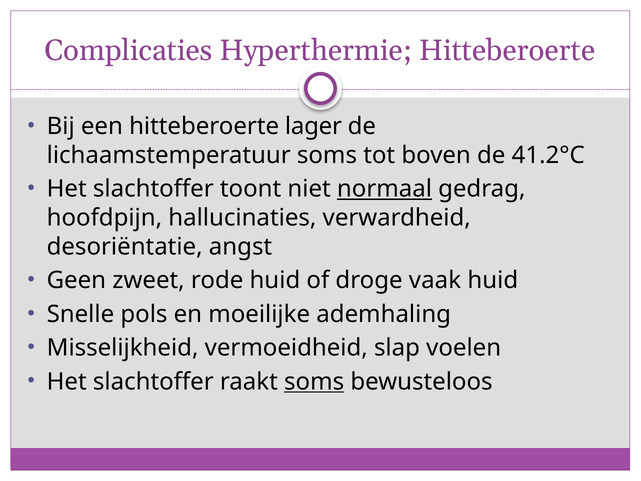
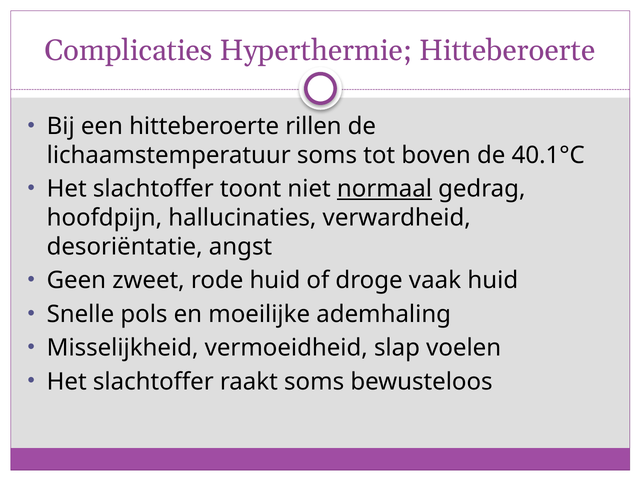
lager: lager -> rillen (313, 126)
41.2°C: 41.2°C -> 40.1°C (548, 155)
soms underline: present -> none (314, 381)
